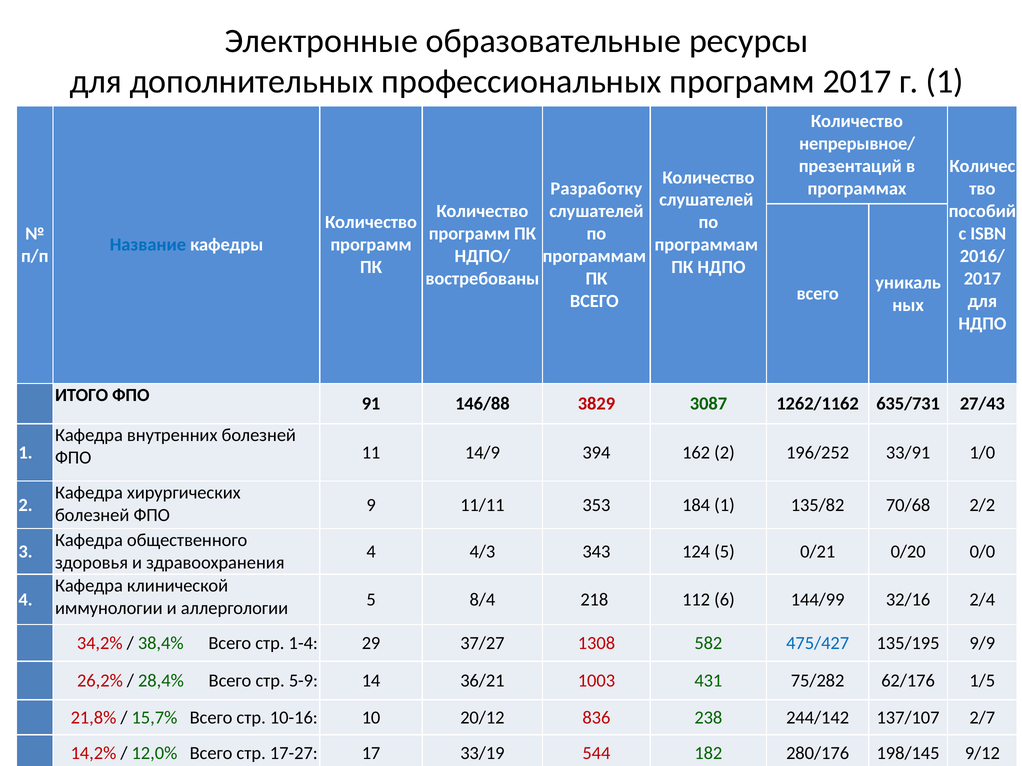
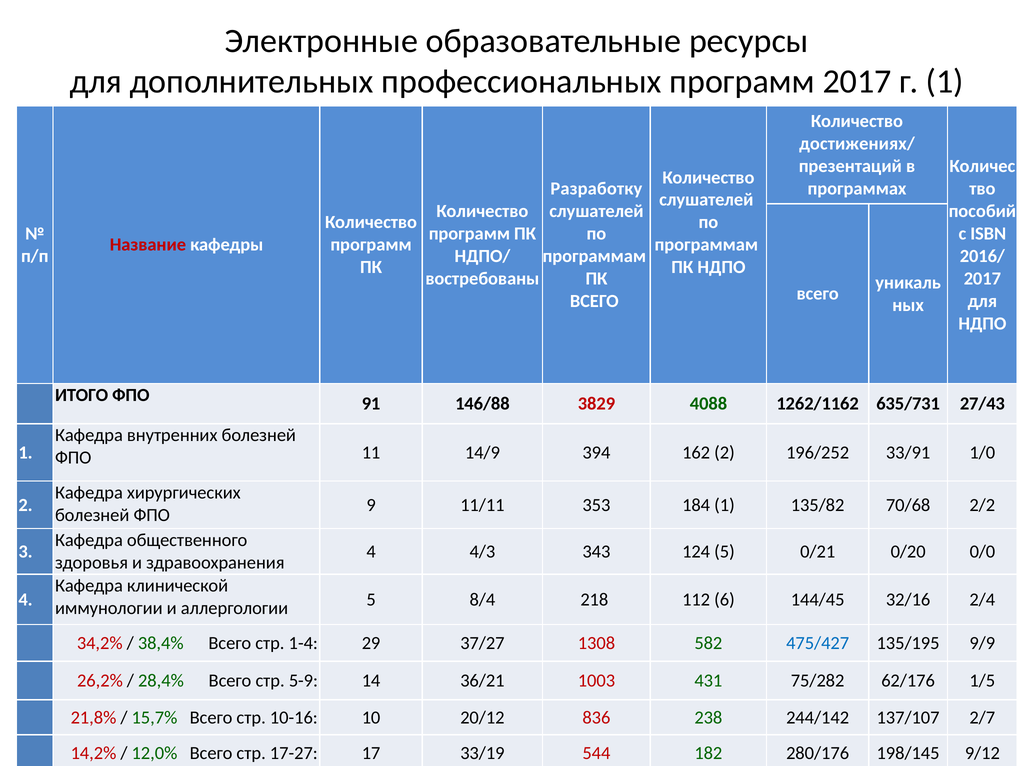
непрерывное/: непрерывное/ -> достижениях/ (857, 144)
Название colour: blue -> red (148, 245)
3087: 3087 -> 4088 (708, 404)
144/99: 144/99 -> 144/45 (818, 600)
